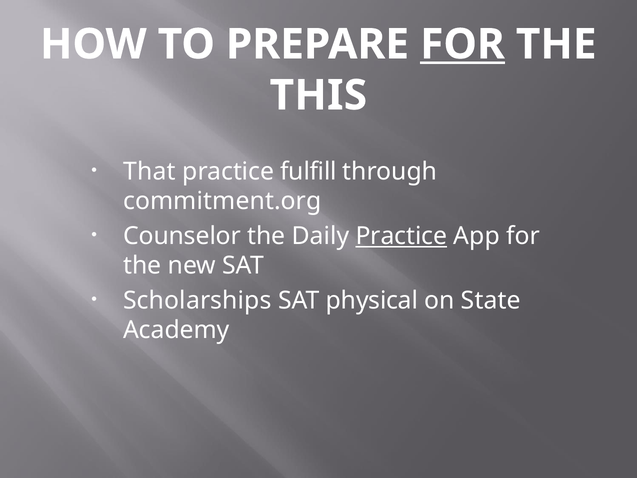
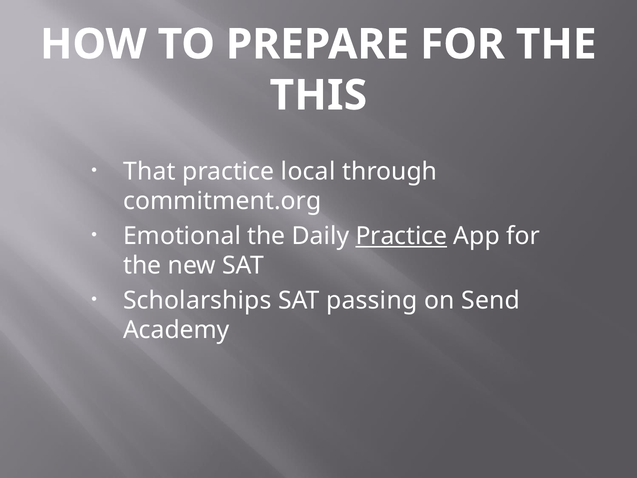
FOR underline: present -> none (462, 44)
fulfill: fulfill -> local (308, 171)
Counselor: Counselor -> Emotional (182, 236)
physical: physical -> passing (372, 300)
State: State -> Send (491, 300)
